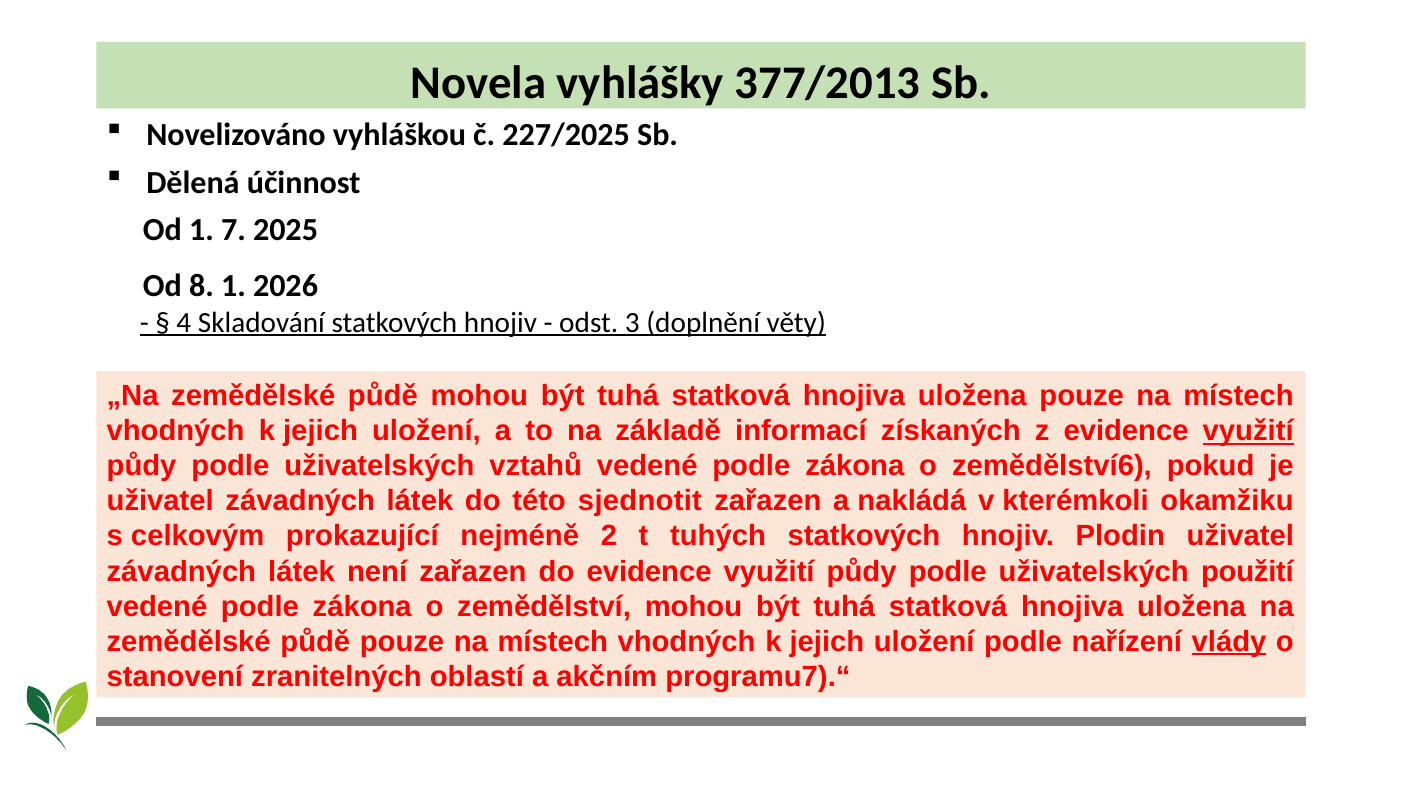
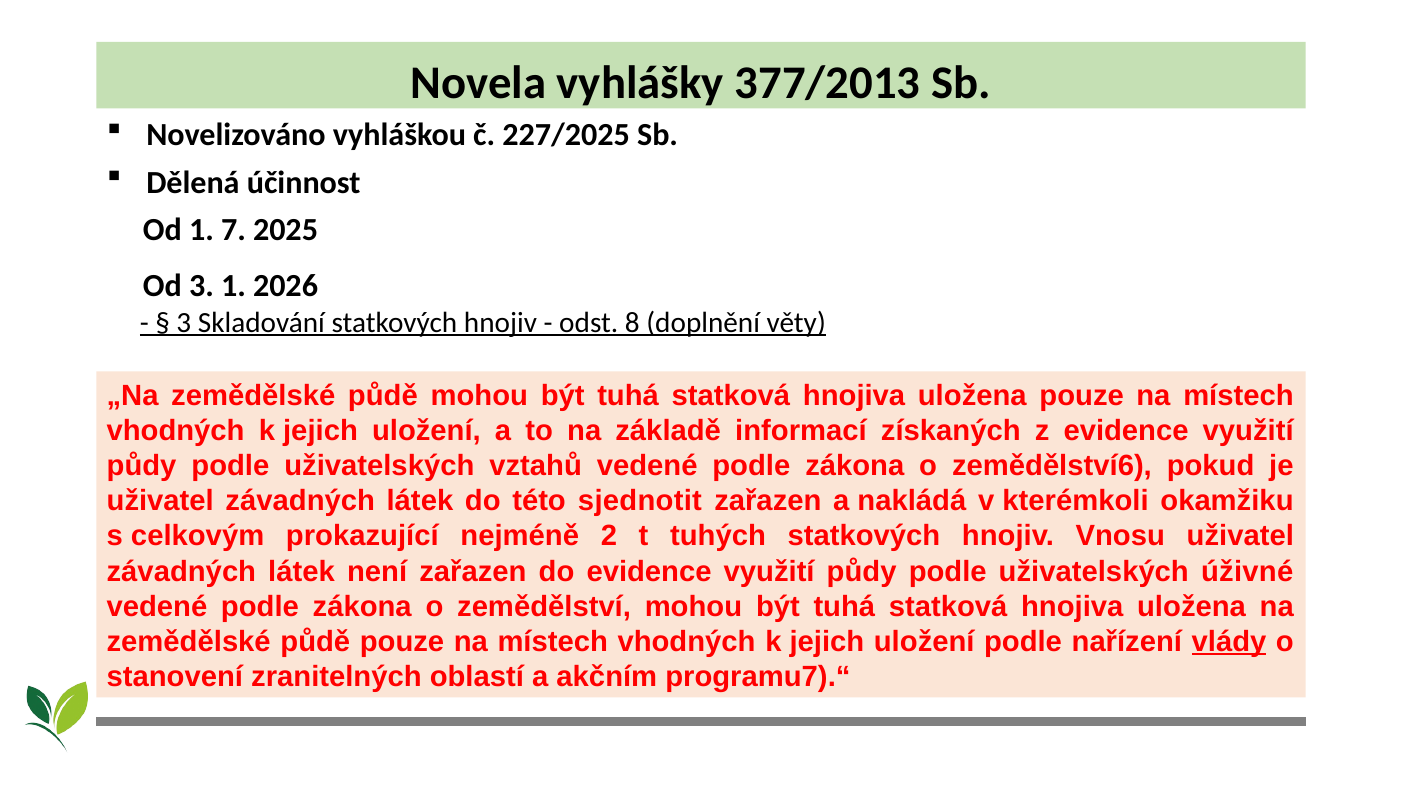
Od 8: 8 -> 3 (201, 286)
4: 4 -> 3 (184, 322)
3: 3 -> 8 (632, 322)
využití underline: present -> none (1248, 431)
Plodin: Plodin -> Vnosu (1120, 536)
použití: použití -> úživné (1247, 571)
